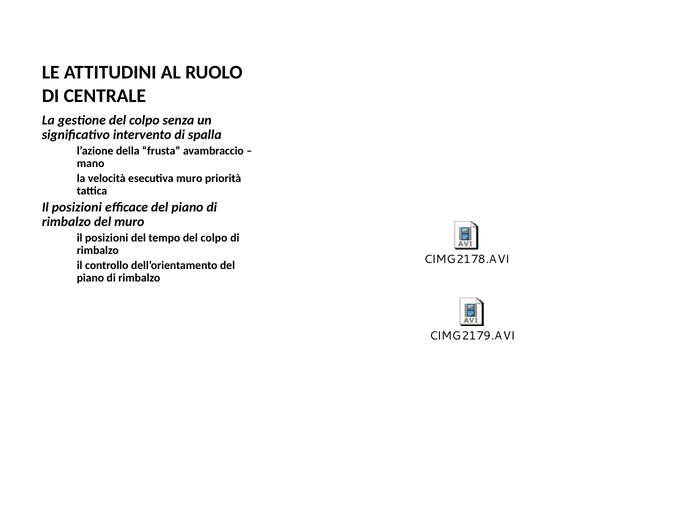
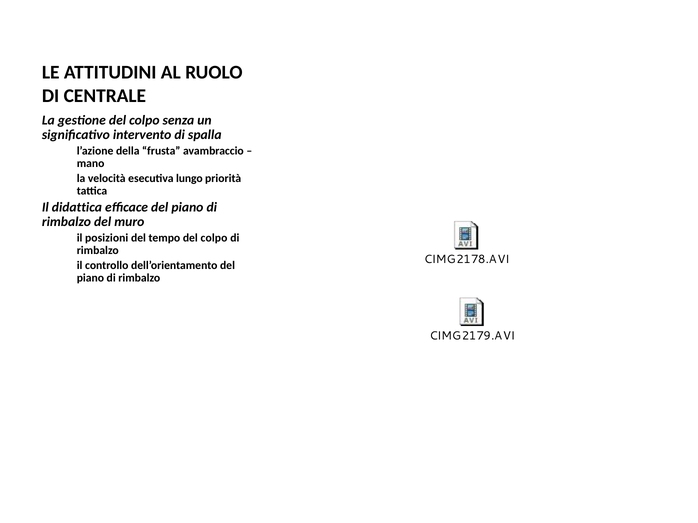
esecutiva muro: muro -> lungo (189, 178)
posizioni: posizioni -> didattica (77, 207)
